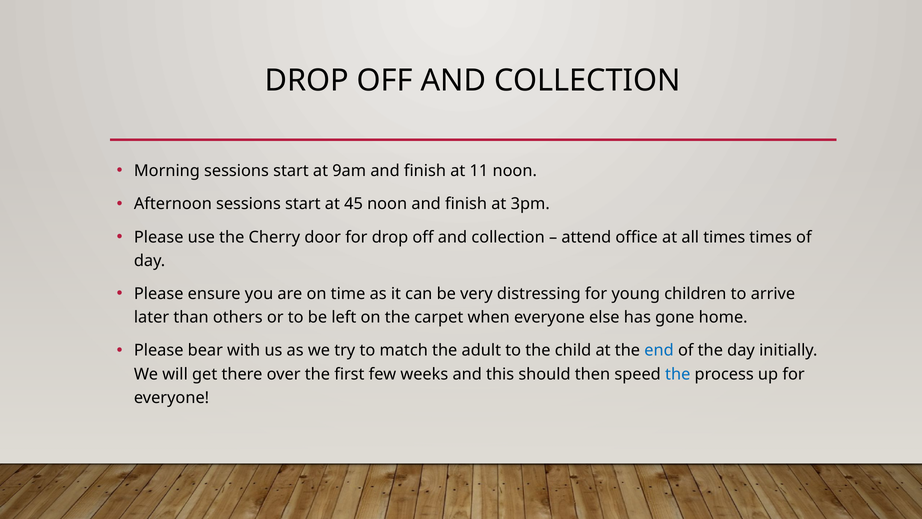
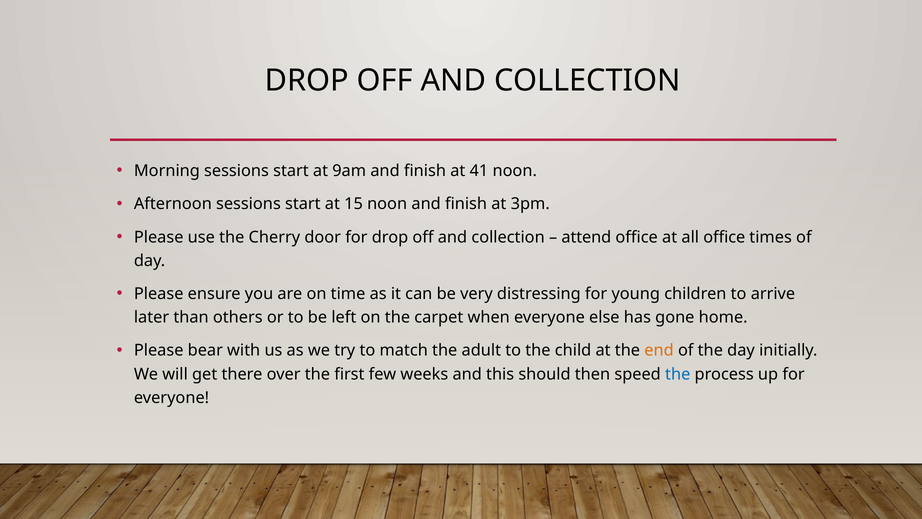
11: 11 -> 41 (479, 171)
45: 45 -> 15 (354, 204)
all times: times -> office (724, 237)
end colour: blue -> orange (659, 350)
